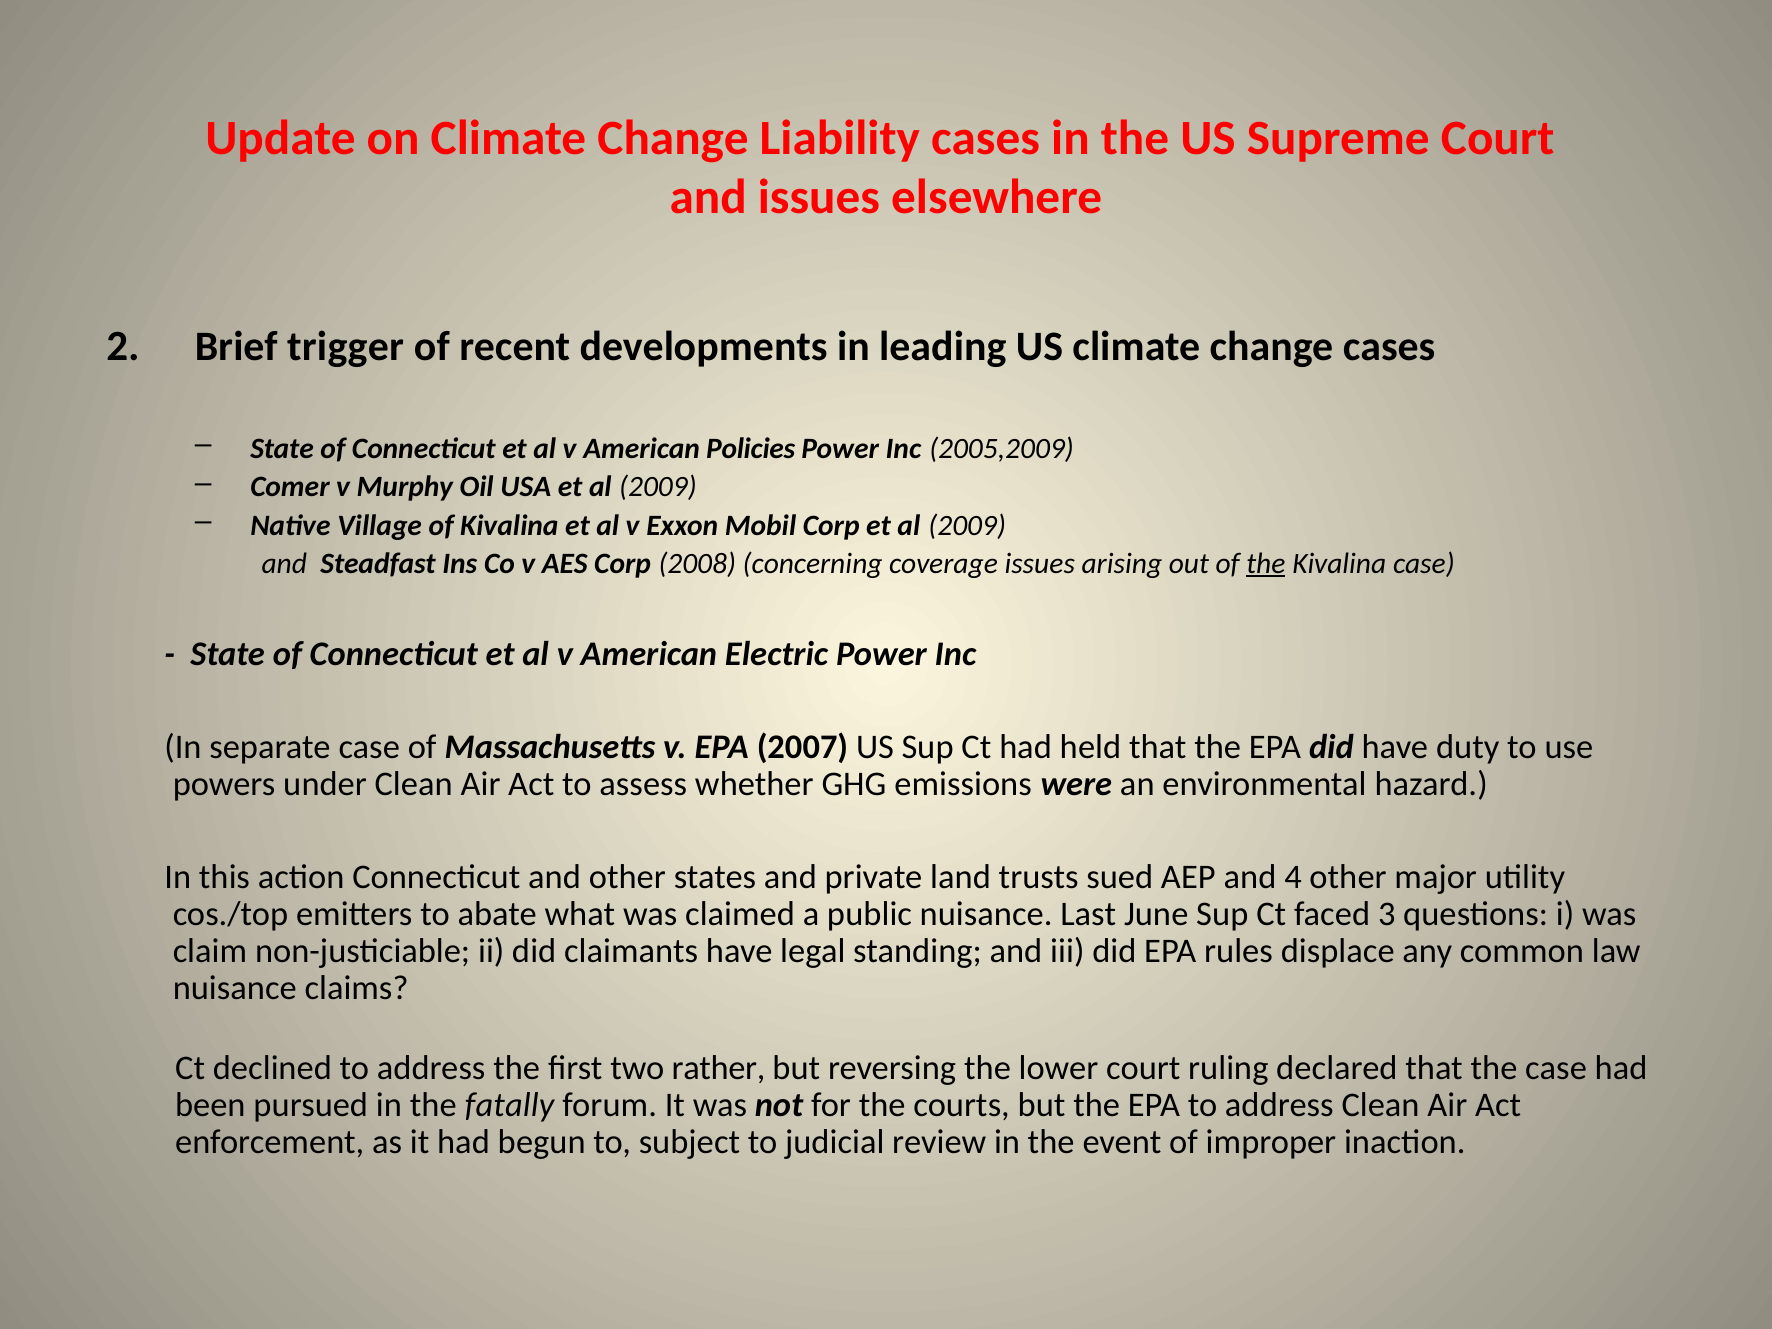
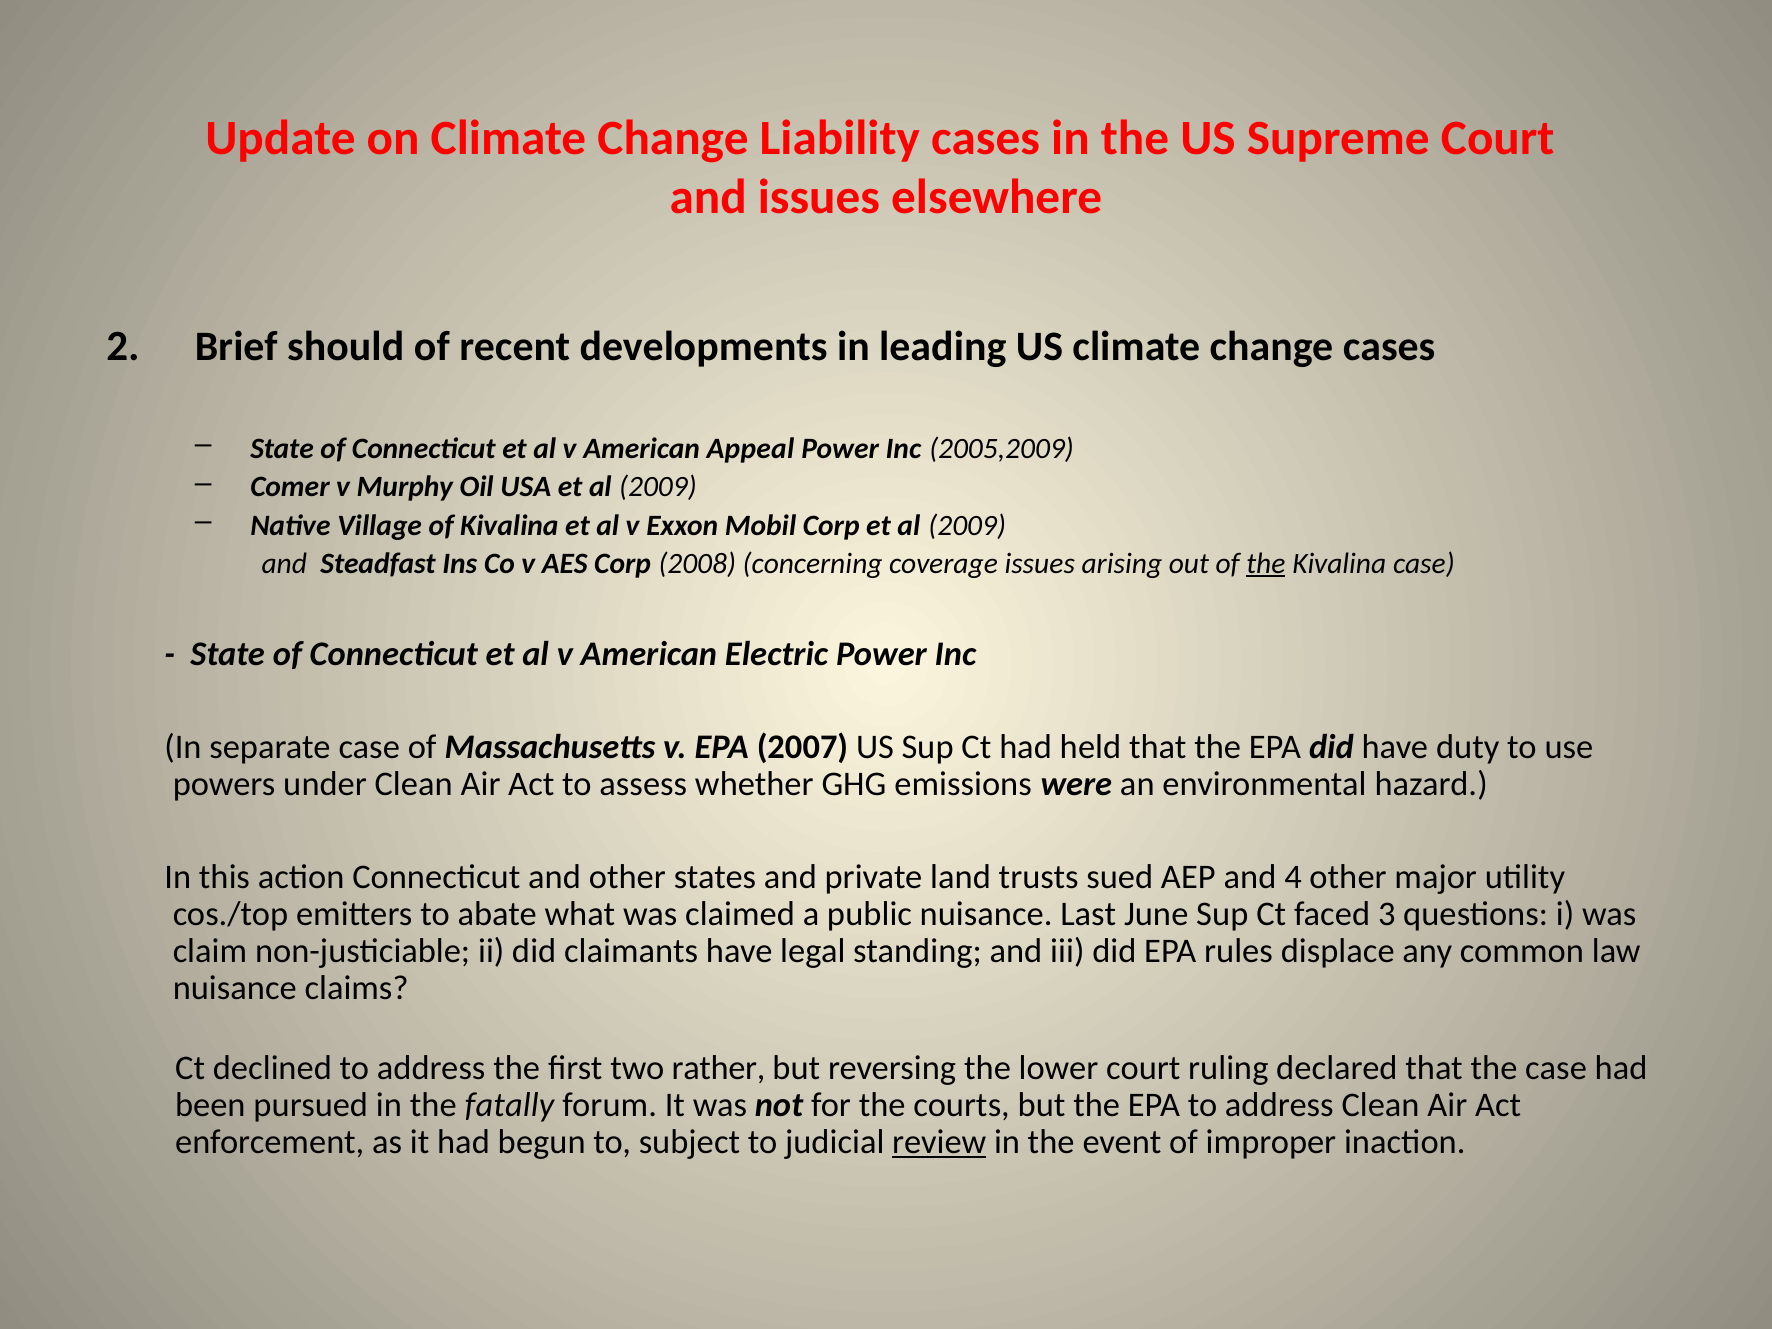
trigger: trigger -> should (346, 347)
Policies: Policies -> Appeal (750, 449)
review underline: none -> present (939, 1142)
